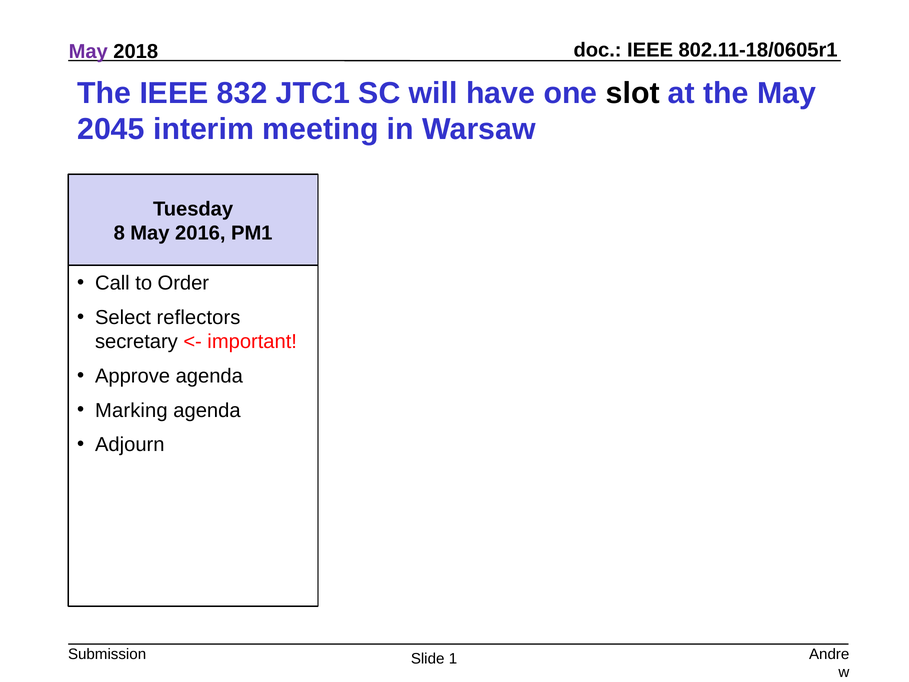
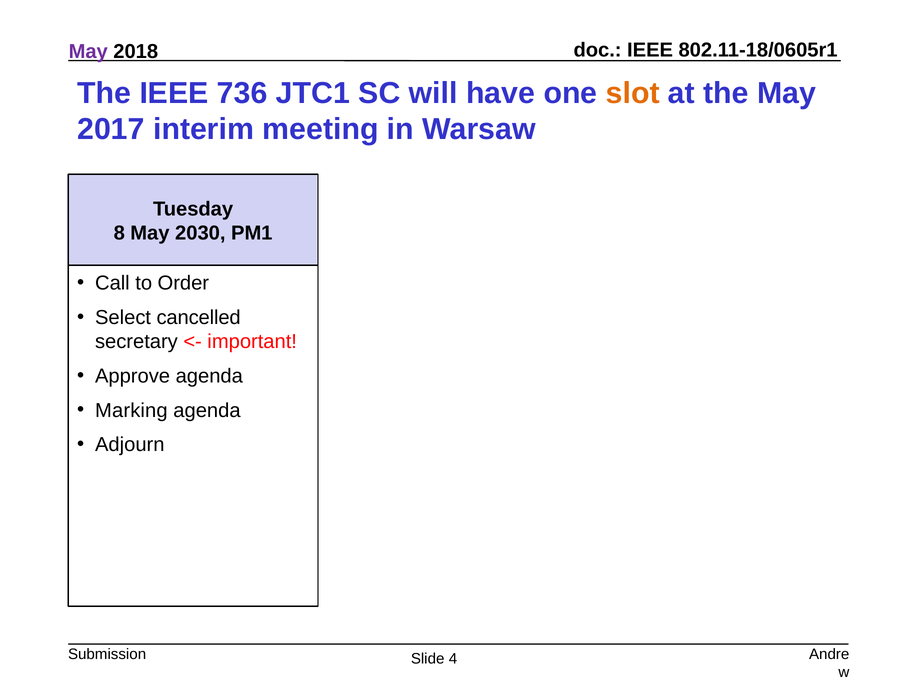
832: 832 -> 736 (242, 93)
slot colour: black -> orange (633, 93)
2045: 2045 -> 2017 (111, 129)
2016: 2016 -> 2030 (200, 233)
reflectors: reflectors -> cancelled (199, 317)
1: 1 -> 4 (453, 658)
